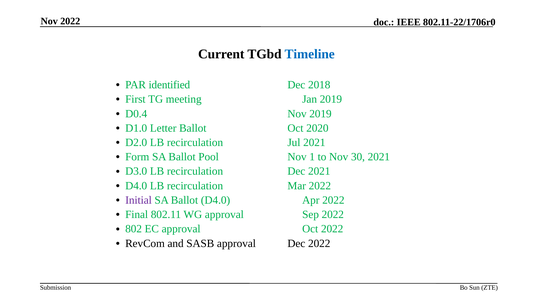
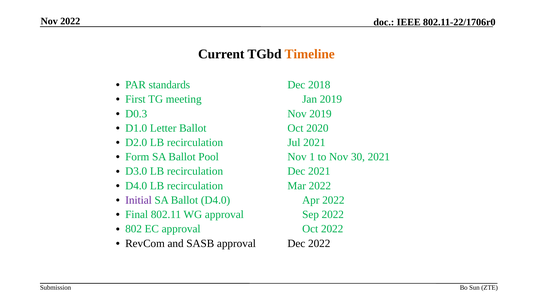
Timeline colour: blue -> orange (310, 54)
identified: identified -> standards (169, 85)
D0.4: D0.4 -> D0.3 (136, 114)
